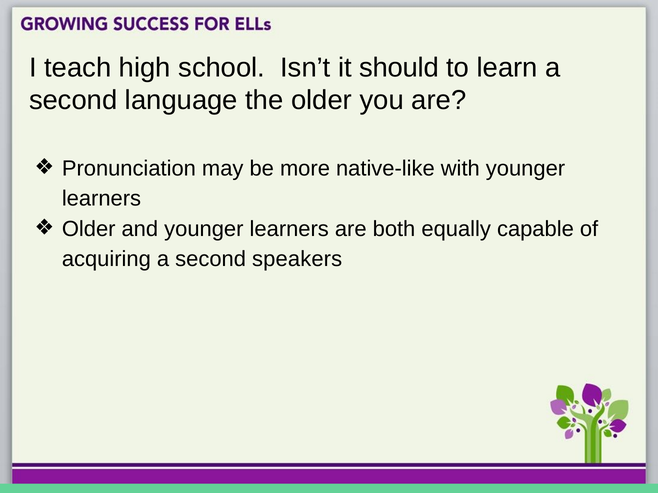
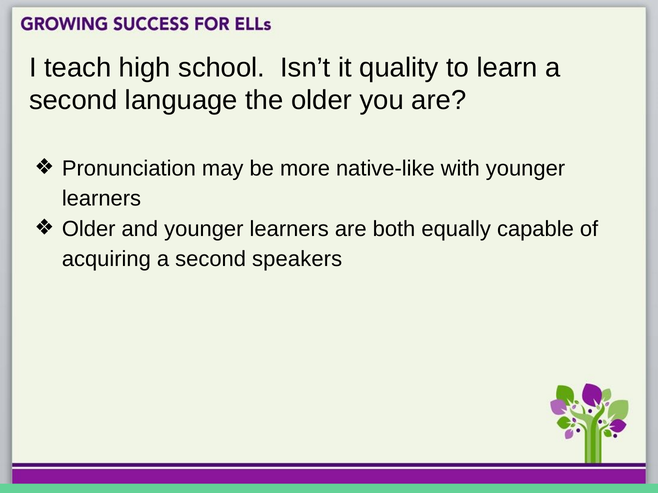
should: should -> quality (399, 68)
